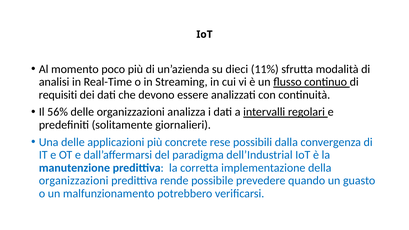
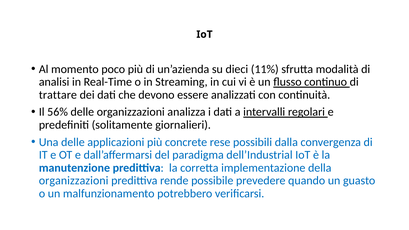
requisiti: requisiti -> trattare (58, 95)
